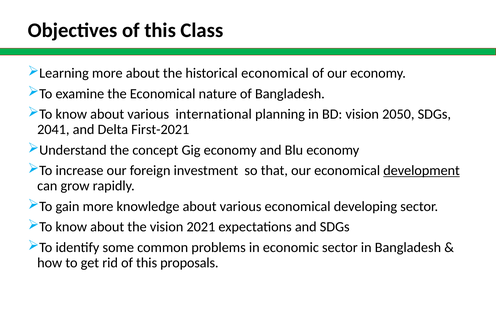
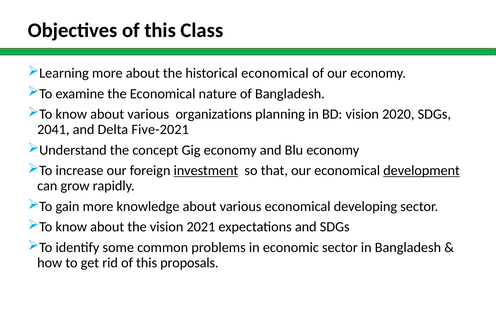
international: international -> organizations (214, 114)
2050: 2050 -> 2020 (398, 114)
First-2021: First-2021 -> Five-2021 (160, 130)
investment underline: none -> present (206, 171)
